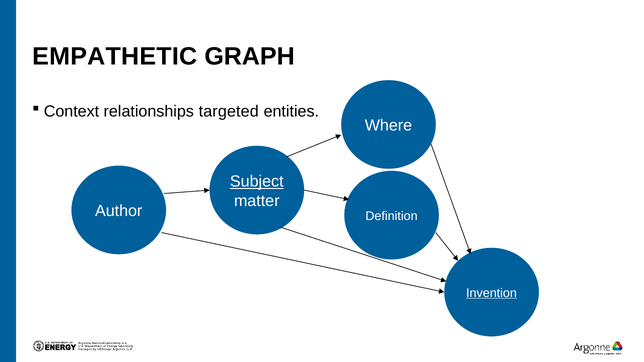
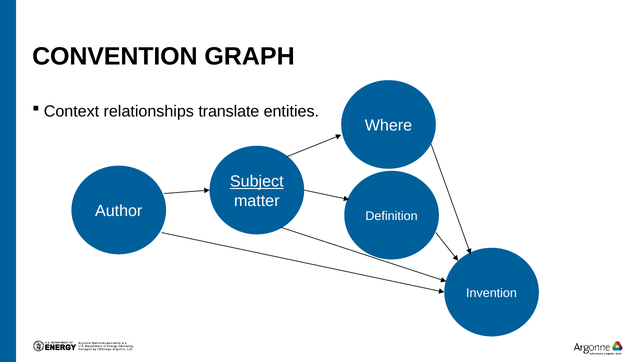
EMPATHETIC: EMPATHETIC -> CONVENTION (115, 56)
targeted: targeted -> translate (229, 112)
Invention underline: present -> none (492, 293)
